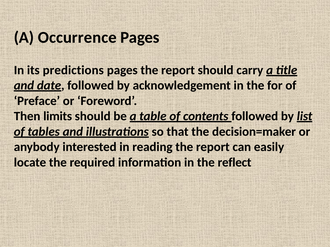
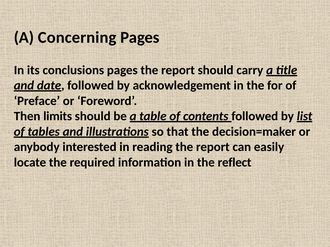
Occurrence: Occurrence -> Concerning (77, 37)
predictions: predictions -> conclusions (73, 70)
